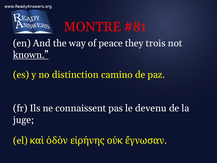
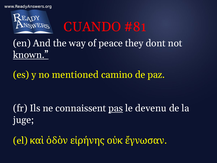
MONTRE: MONTRE -> CUANDO (92, 27)
trois: trois -> dont (156, 43)
distinction: distinction -> mentioned (75, 75)
pas underline: none -> present (116, 108)
